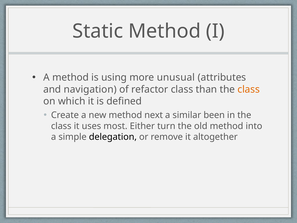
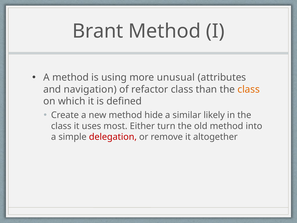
Static: Static -> Brant (98, 31)
next: next -> hide (154, 115)
been: been -> likely (214, 115)
delegation colour: black -> red (113, 137)
